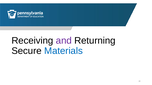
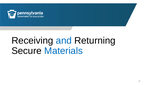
and colour: purple -> blue (64, 41)
